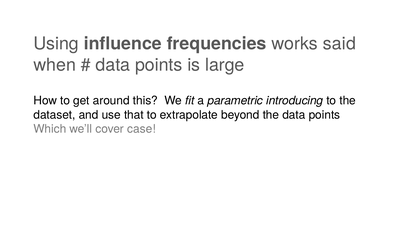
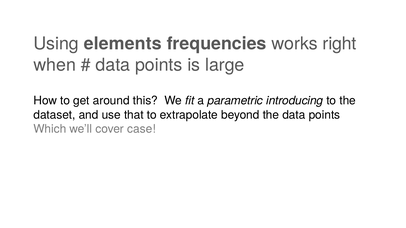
influence: influence -> elements (123, 44)
said: said -> right (340, 44)
